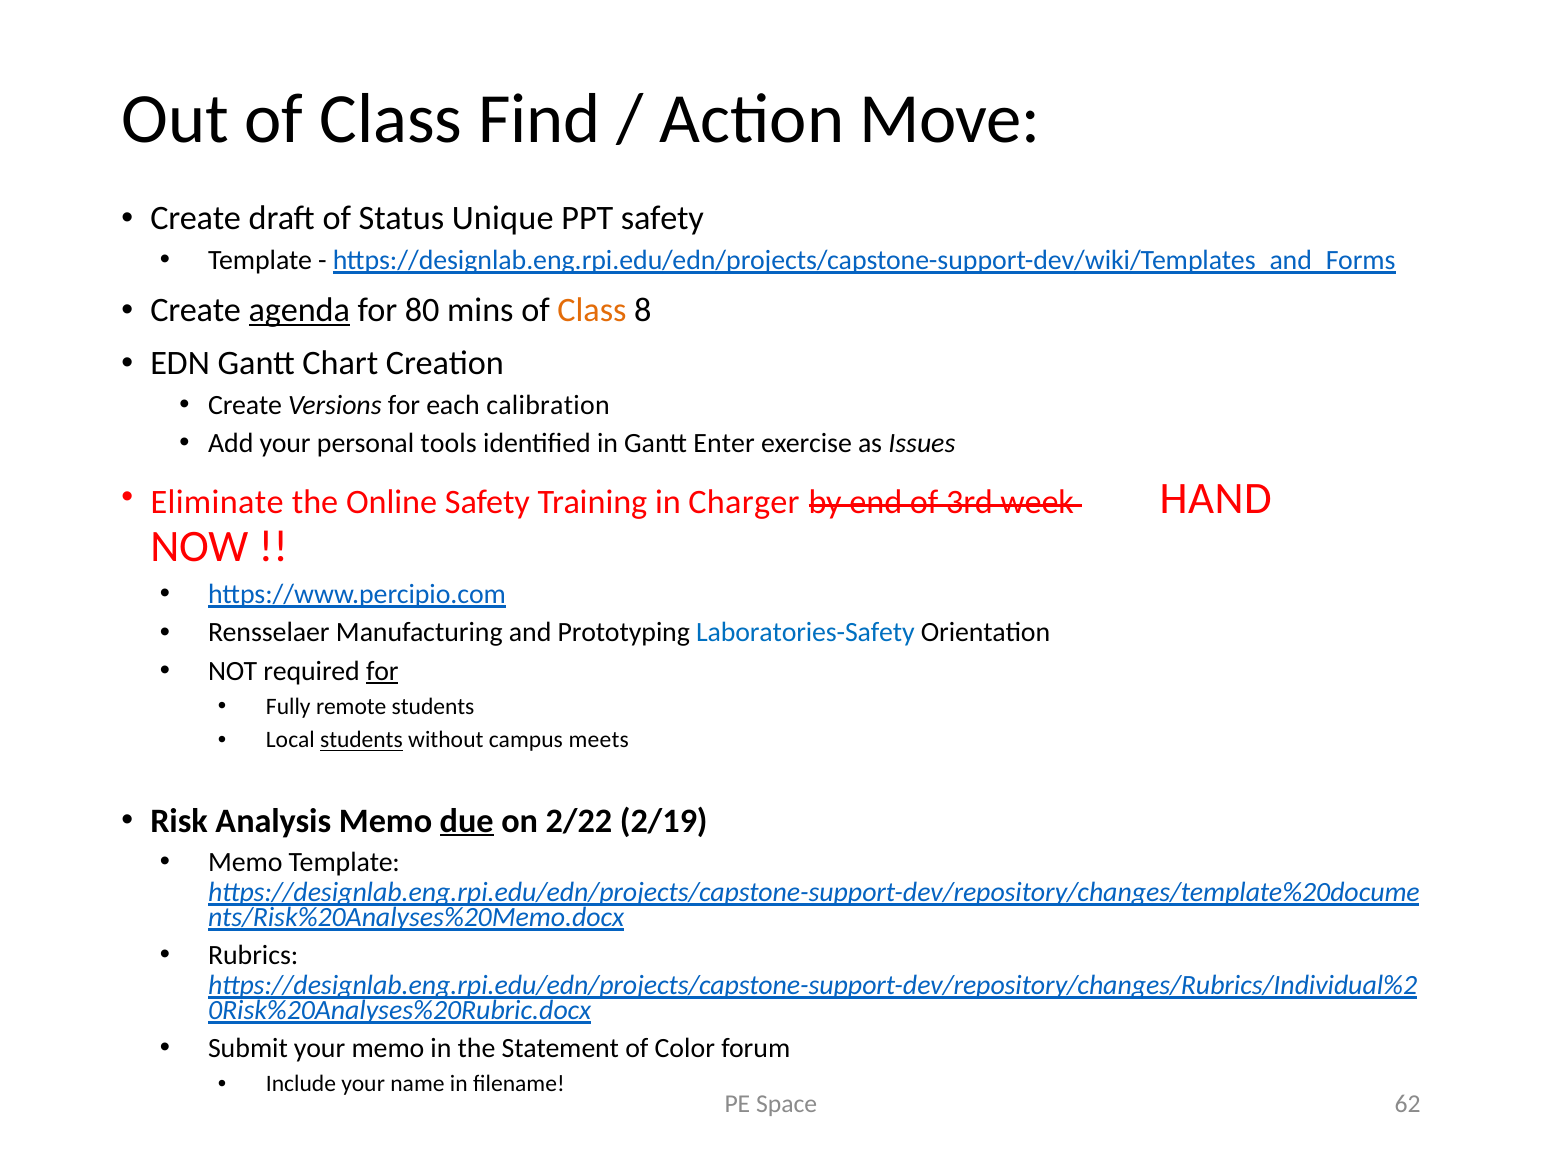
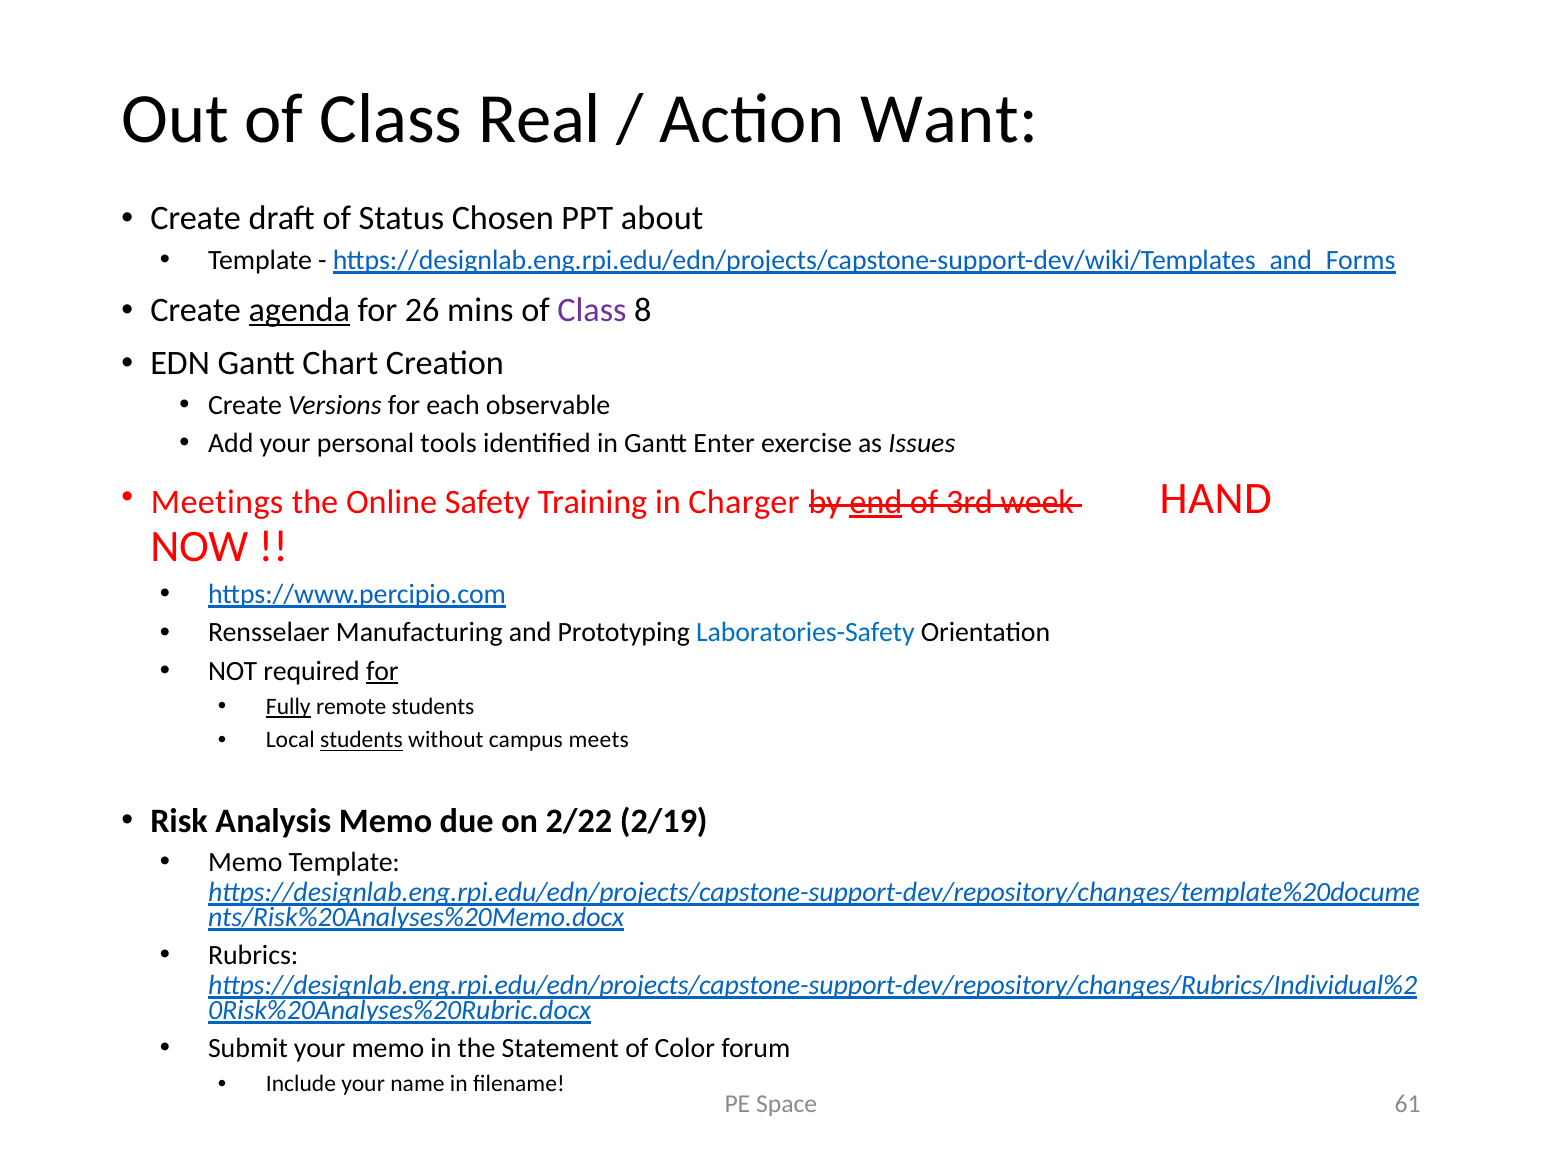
Find: Find -> Real (540, 119)
Move: Move -> Want (949, 119)
Unique: Unique -> Chosen (503, 219)
PPT safety: safety -> about (662, 219)
80: 80 -> 26 (422, 310)
Class colour: orange -> purple (592, 310)
calibration: calibration -> observable (548, 405)
Eliminate: Eliminate -> Meetings (217, 502)
end underline: none -> present (876, 502)
Fully underline: none -> present (288, 707)
due underline: present -> none (467, 821)
62: 62 -> 61 (1408, 1104)
